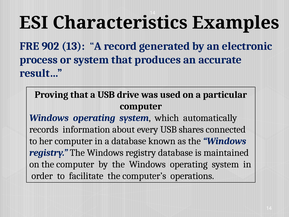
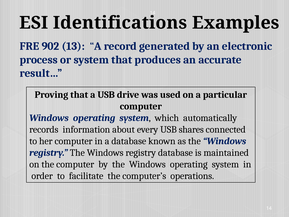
Characteristics: Characteristics -> Identifications (120, 23)
